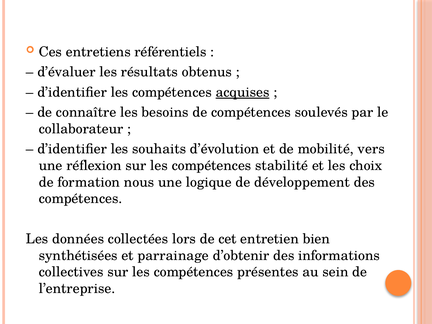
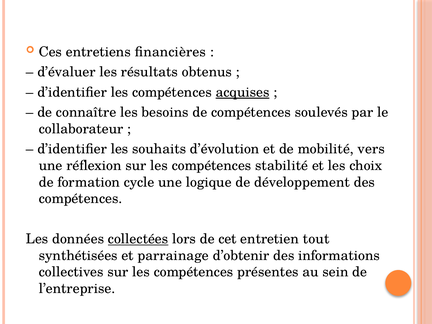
référentiels: référentiels -> ﬁnancières (170, 52)
nous: nous -> cycle (139, 182)
collectées underline: none -> present (138, 239)
bien: bien -> tout (316, 239)
